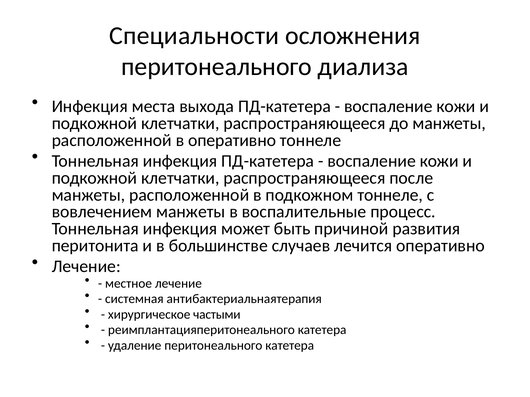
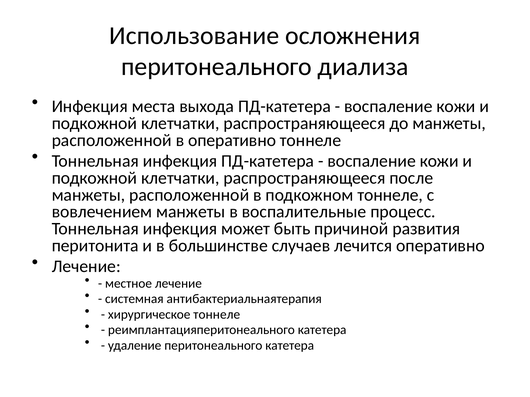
Специальности: Специальности -> Использование (194, 36)
хирургическое частыми: частыми -> тоннеле (217, 315)
